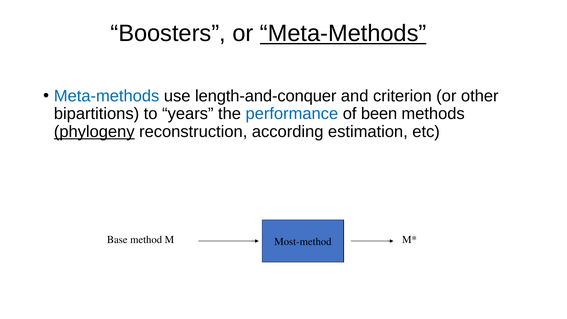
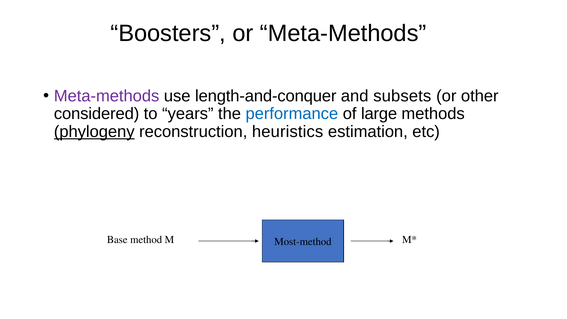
Meta-Methods underline: present -> none (343, 34)
Meta-methods colour: blue -> purple (107, 96)
criterion: criterion -> subsets (402, 96)
bipartitions: bipartitions -> considered (97, 114)
been: been -> large (379, 114)
according: according -> heuristics (288, 132)
